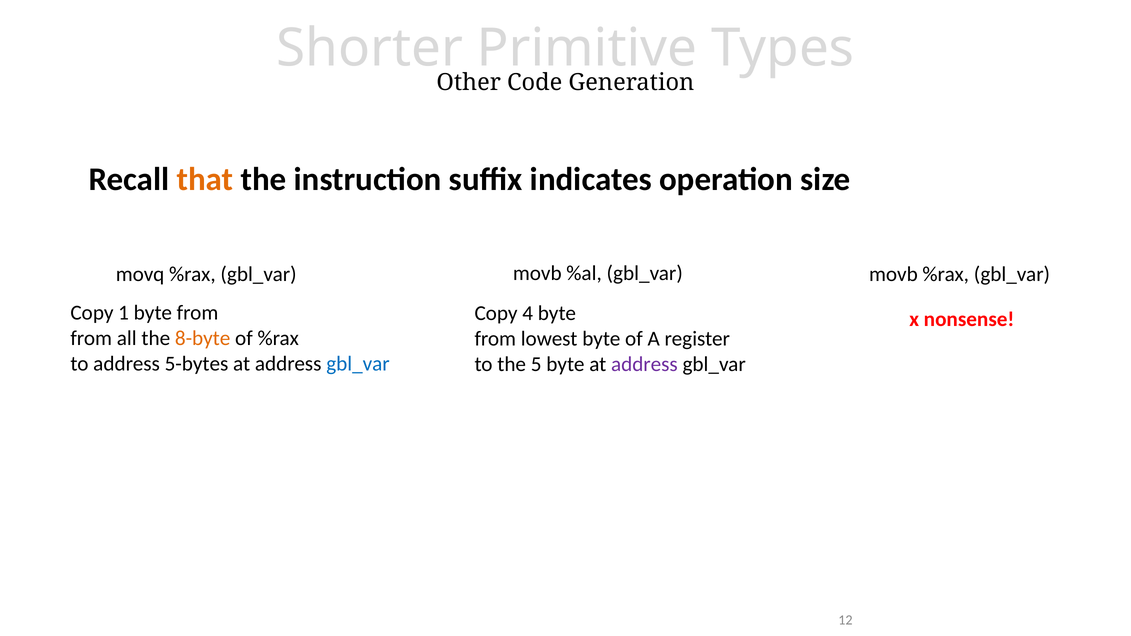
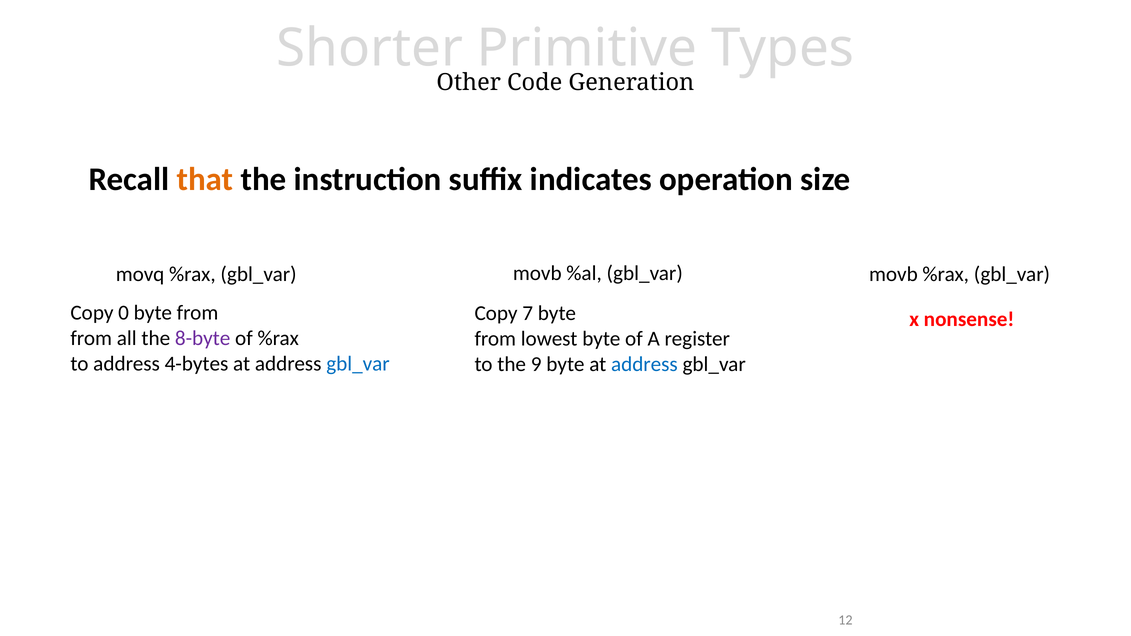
1: 1 -> 0 (124, 313)
4: 4 -> 7 (528, 313)
8-byte colour: orange -> purple (203, 338)
5-bytes: 5-bytes -> 4-bytes (196, 364)
5: 5 -> 9 (536, 364)
address colour: purple -> blue (644, 364)
